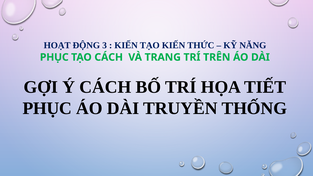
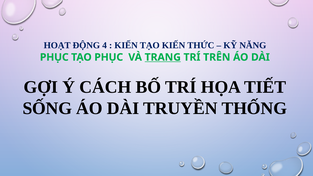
3: 3 -> 4 (105, 45)
TẠO CÁCH: CÁCH -> PHỤC (109, 57)
TRANG underline: none -> present (163, 57)
PHỤC: PHỤC -> SỐNG (47, 108)
